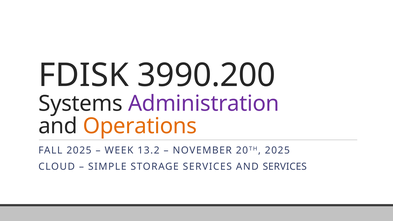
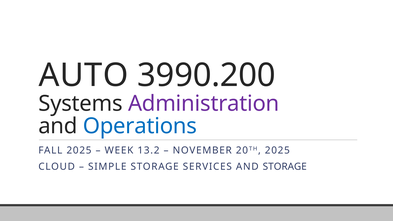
FDISK: FDISK -> AUTO (84, 75)
Operations colour: orange -> blue (140, 126)
AND SERVICES: SERVICES -> STORAGE (285, 167)
